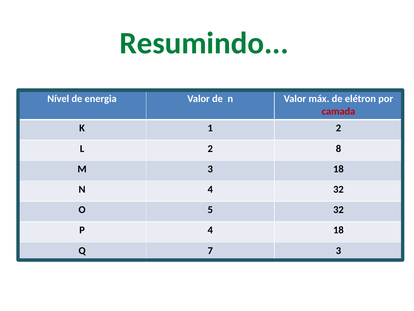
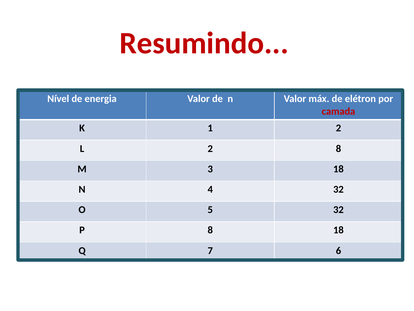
Resumindo colour: green -> red (204, 43)
P 4: 4 -> 8 (210, 230)
7 3: 3 -> 6 (338, 250)
